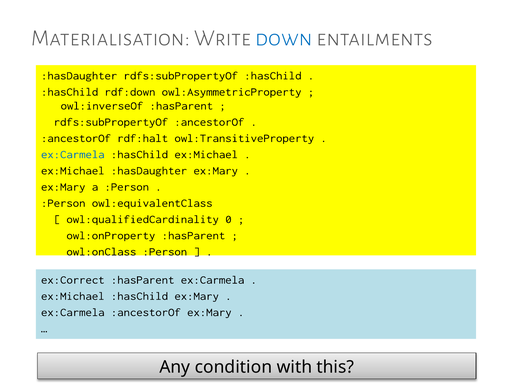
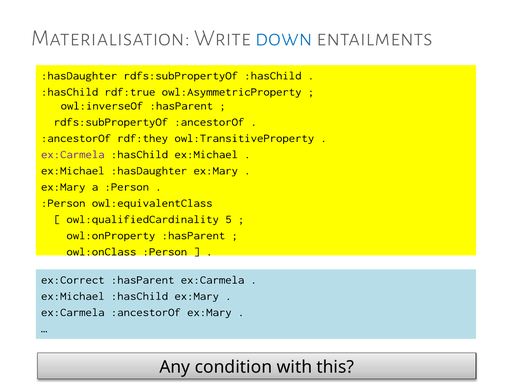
rdf:down: rdf:down -> rdf:true (130, 92)
rdf:halt: rdf:halt -> rdf:they (143, 138)
ex:Carmela colour: blue -> purple (73, 155)
0: 0 -> 5 (228, 219)
